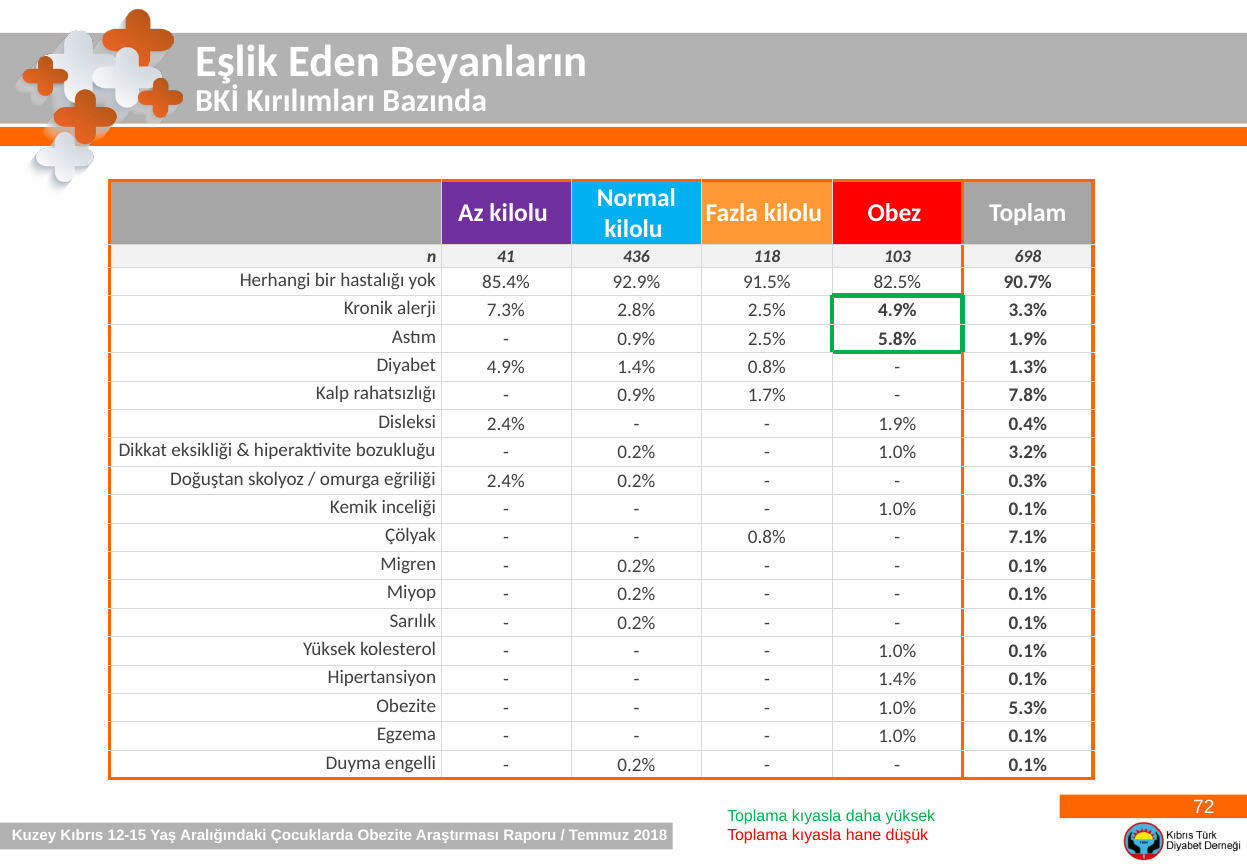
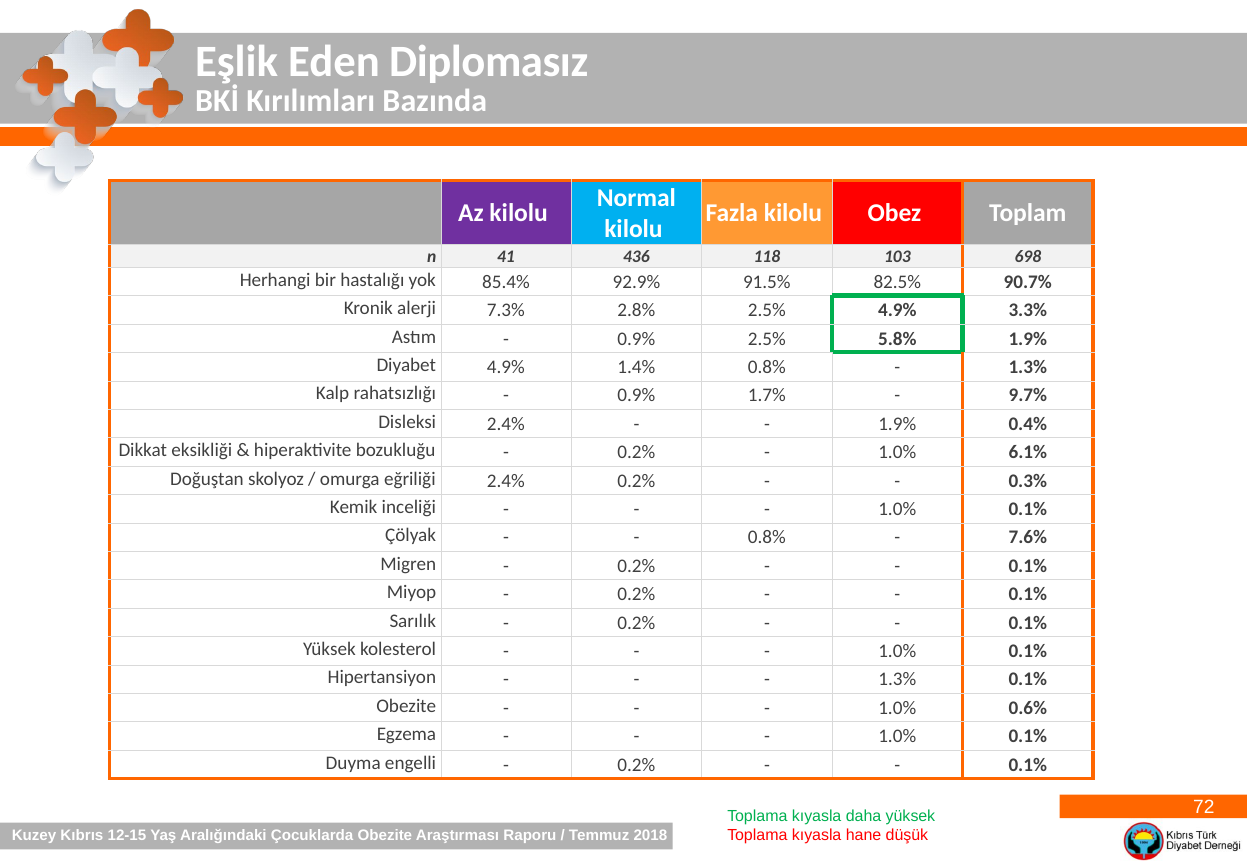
Beyanların: Beyanların -> Diplomasız (489, 62)
7.8%: 7.8% -> 9.7% (1028, 395)
3.2%: 3.2% -> 6.1% (1028, 452)
7.1%: 7.1% -> 7.6% (1028, 537)
1.4%: 1.4% -> 1.3% (897, 679)
5.3%: 5.3% -> 0.6% (1028, 707)
